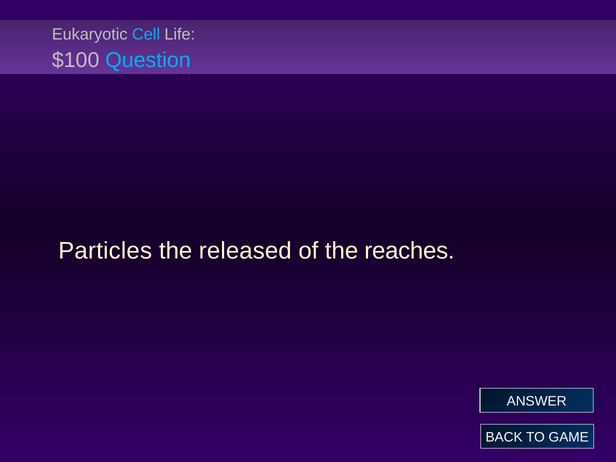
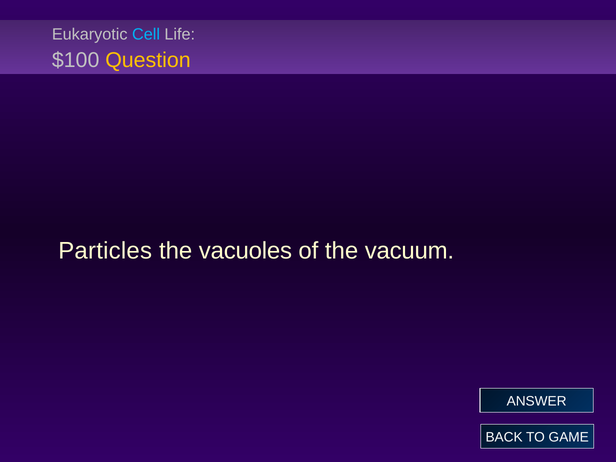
Question colour: light blue -> yellow (148, 60)
released: released -> vacuoles (245, 251)
reaches: reaches -> vacuum (409, 251)
